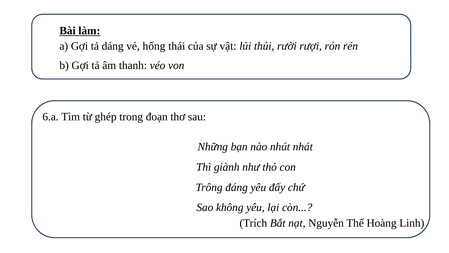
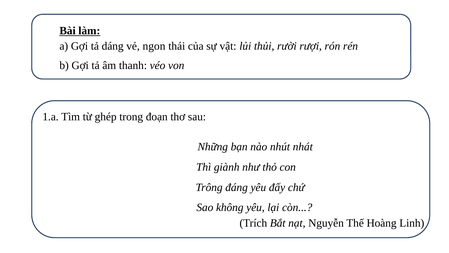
hống: hống -> ngon (154, 46)
6.a: 6.a -> 1.a (51, 116)
